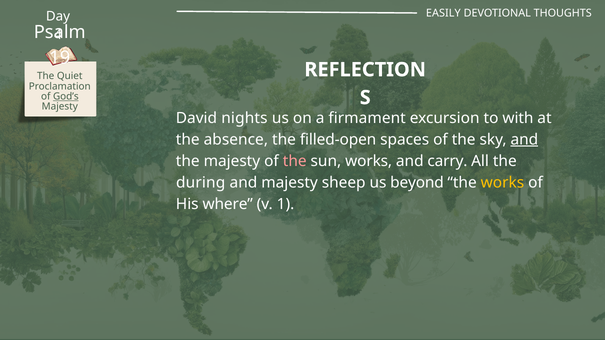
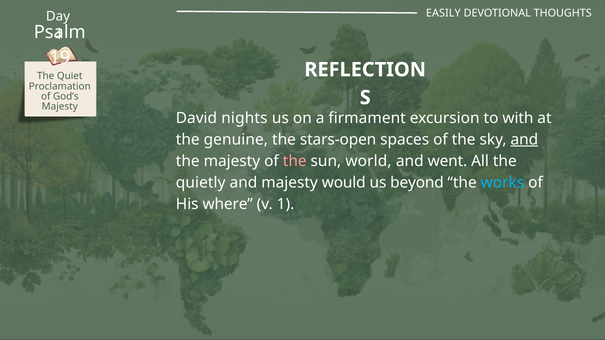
God’s underline: present -> none (66, 96)
absence: absence -> genuine (236, 140)
filled-open: filled-open -> stars-open (338, 140)
sun works: works -> world (369, 161)
carry: carry -> went (447, 161)
during: during -> quietly (201, 183)
sheep: sheep -> would (344, 183)
works colour: yellow -> light blue (502, 183)
